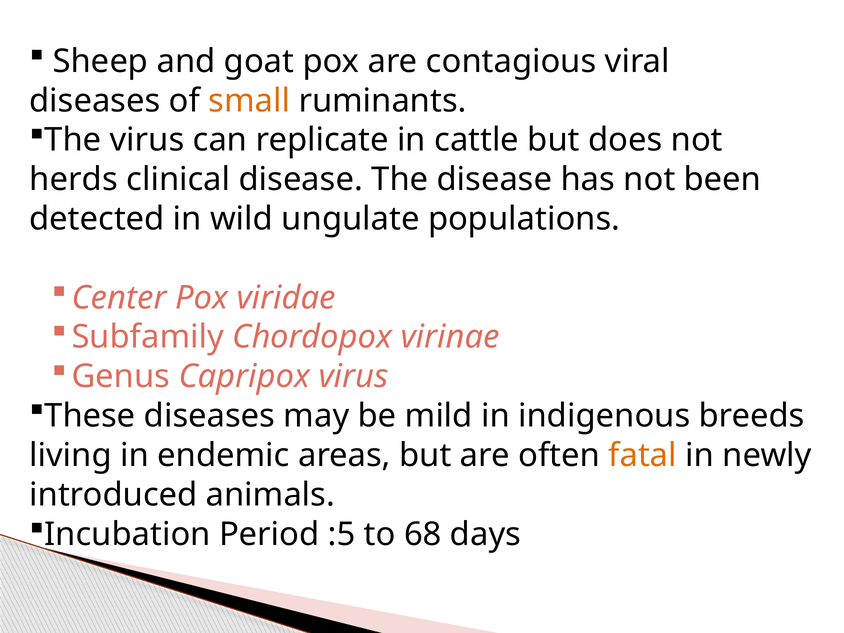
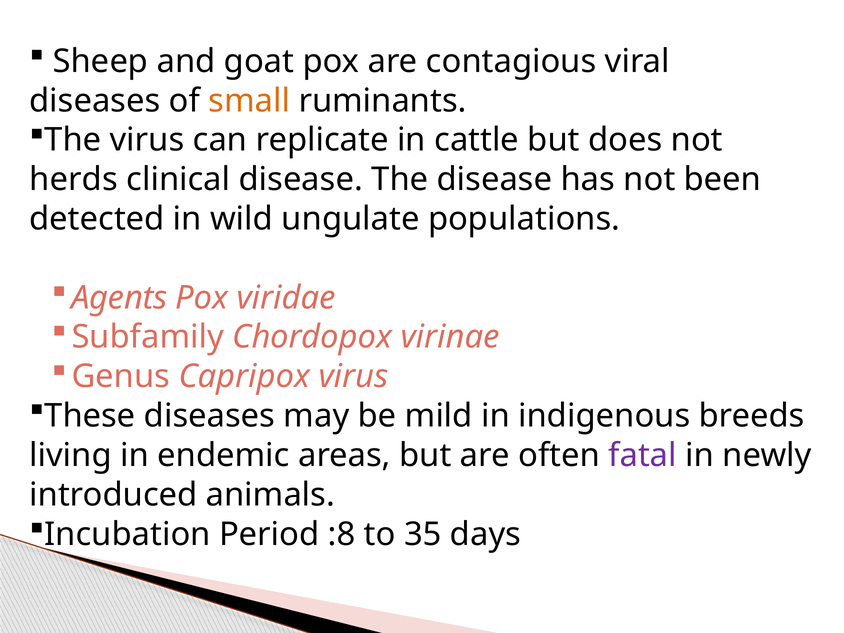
Center: Center -> Agents (119, 298)
fatal colour: orange -> purple (643, 455)
:5: :5 -> :8 (342, 534)
68: 68 -> 35 (423, 534)
